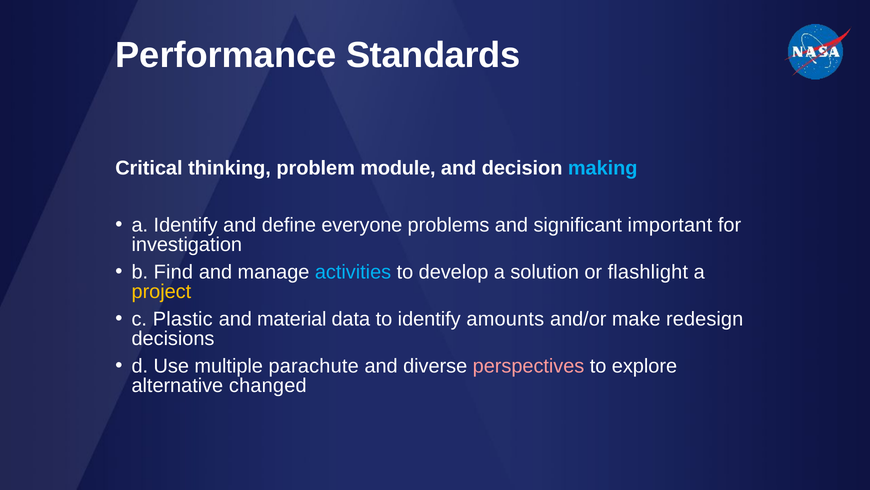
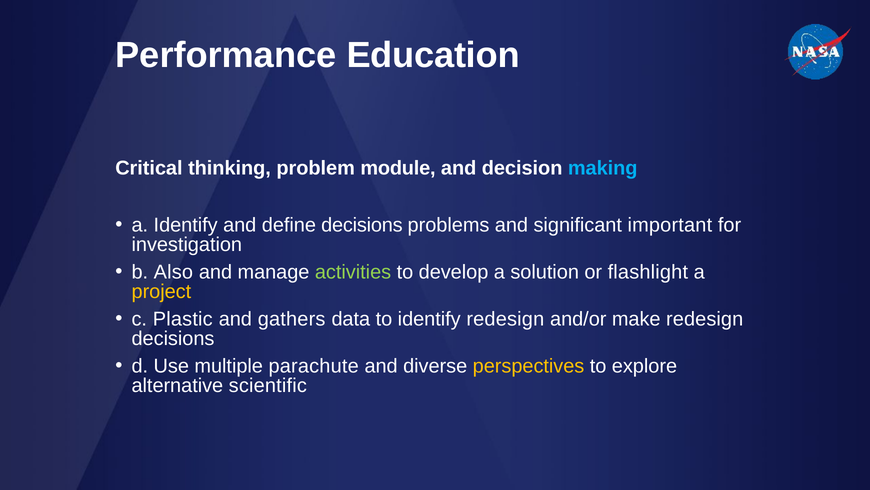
Standards: Standards -> Education (433, 55)
define everyone: everyone -> decisions (362, 225)
Find: Find -> Also (173, 272)
activities colour: light blue -> light green (353, 272)
material: material -> gathers (292, 319)
identify amounts: amounts -> redesign (505, 319)
perspectives colour: pink -> yellow (529, 366)
changed: changed -> scientific (268, 385)
